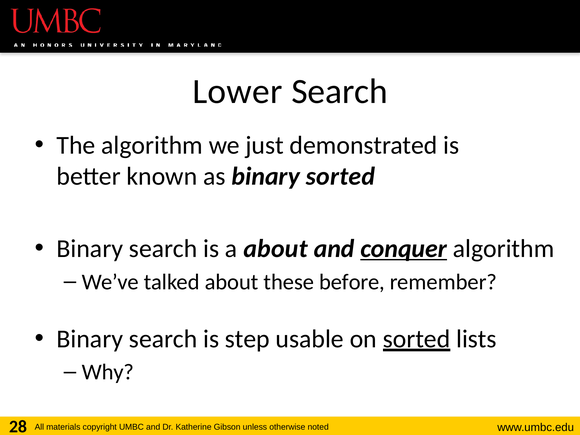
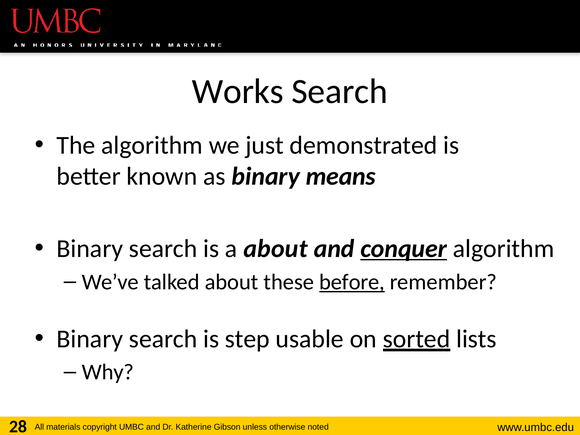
Lower: Lower -> Works (238, 92)
binary sorted: sorted -> means (341, 176)
before underline: none -> present (352, 282)
